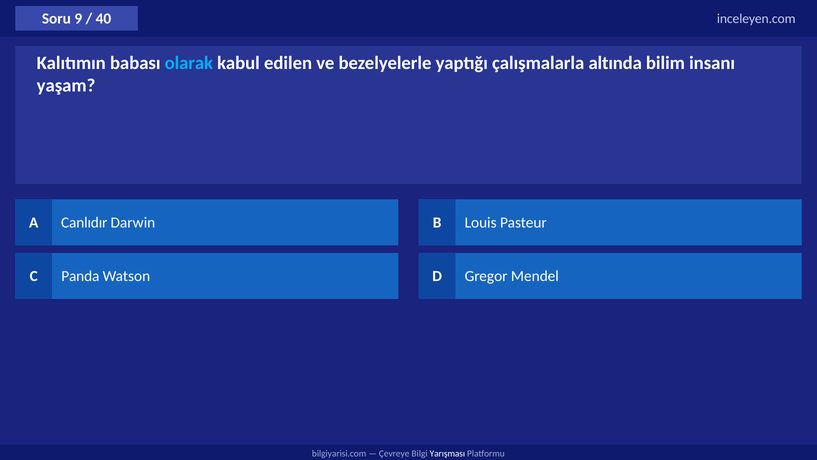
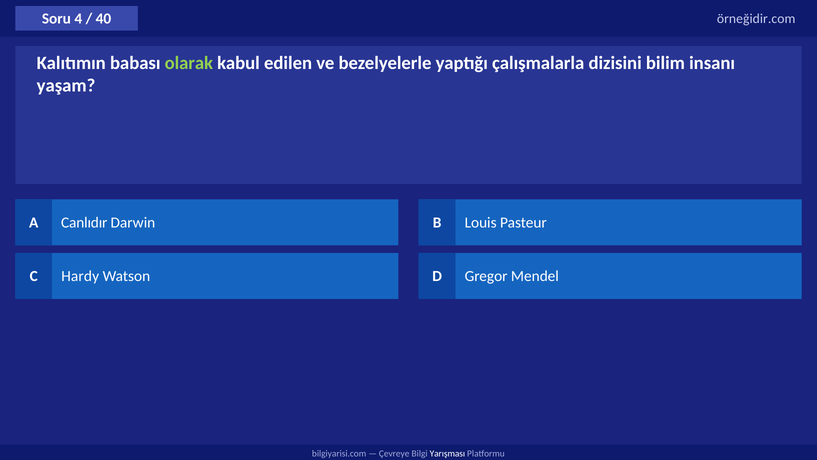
9: 9 -> 4 (78, 19)
inceleyen.com: inceleyen.com -> örneğidir.com (756, 19)
olarak colour: light blue -> light green (189, 63)
altında: altında -> dizisini (615, 63)
Panda: Panda -> Hardy (80, 276)
